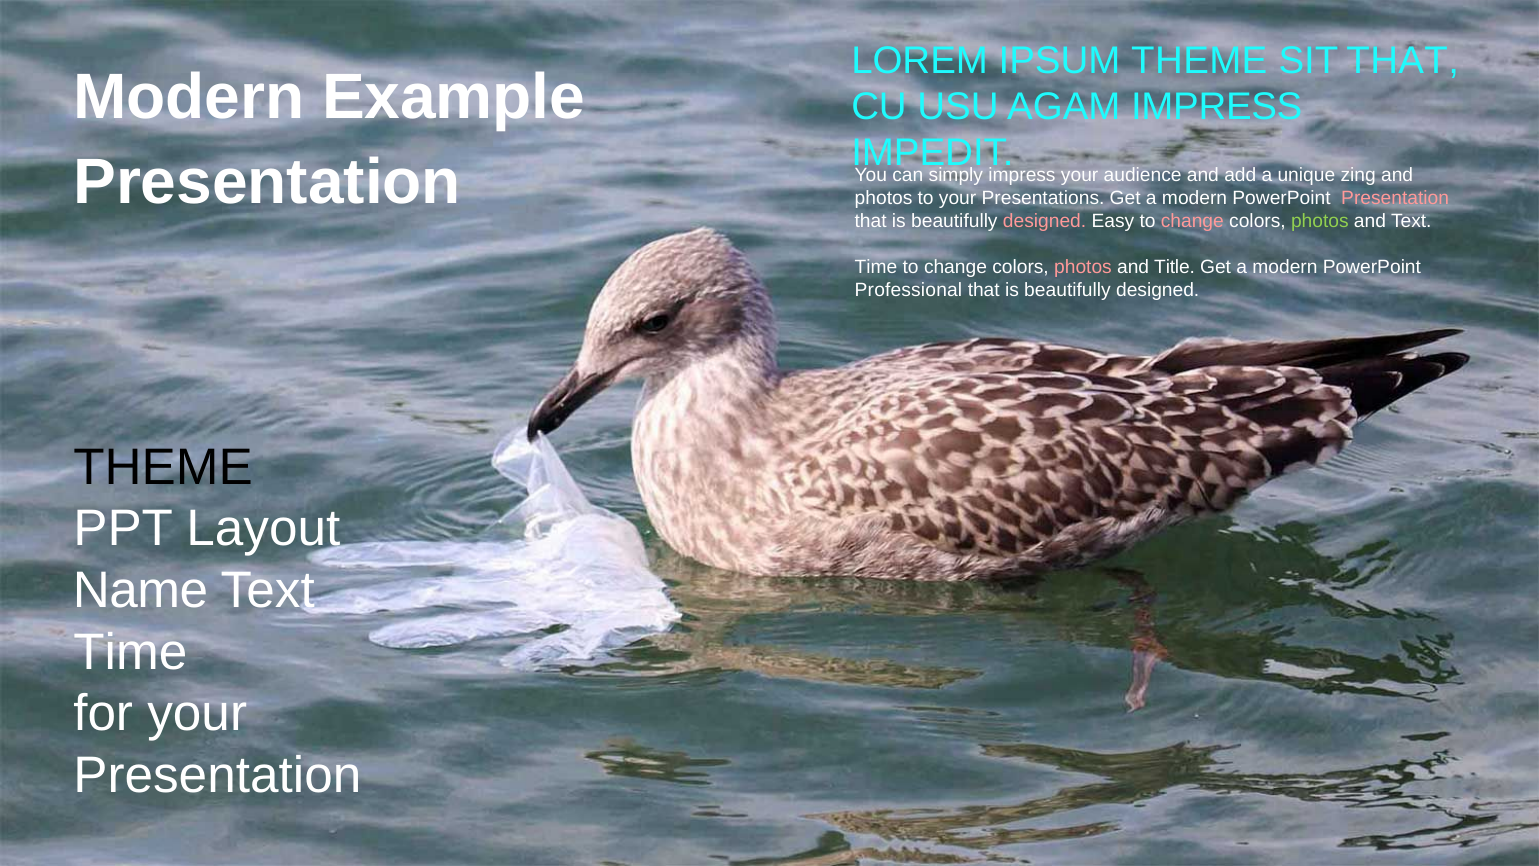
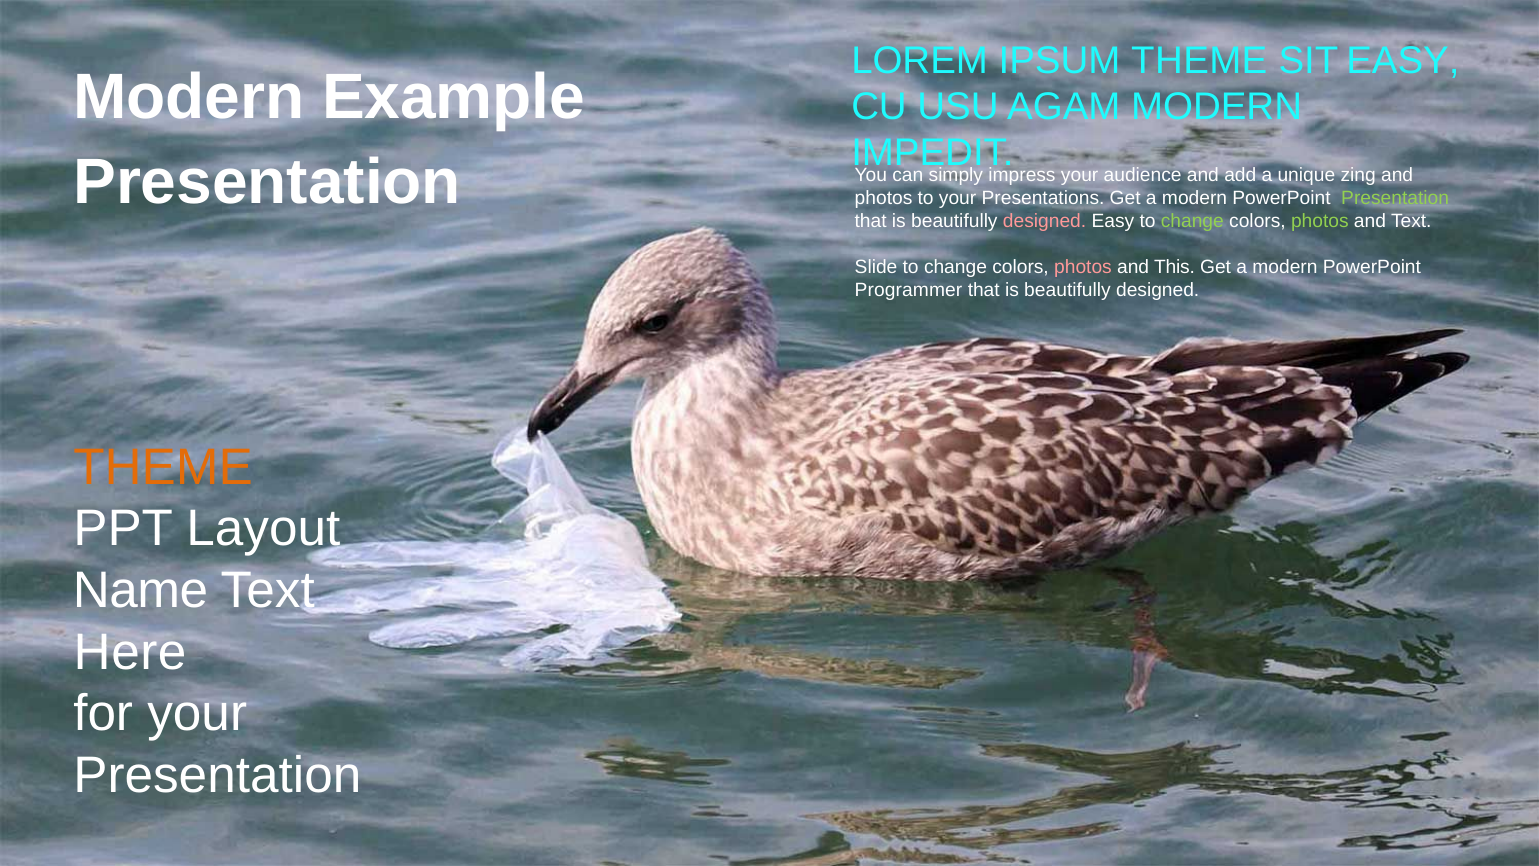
SIT THAT: THAT -> EASY (1403, 60)
AGAM IMPRESS: IMPRESS -> MODERN (1217, 107)
Presentation colour: pink -> light green (1395, 198)
change colour: pink -> light green (1192, 221)
Time: Time -> Slide (876, 267)
Title: Title -> This (1175, 267)
Professional: Professional -> Programmer (909, 290)
THEME colour: black -> orange (163, 467)
Time: Time -> Here (130, 652)
